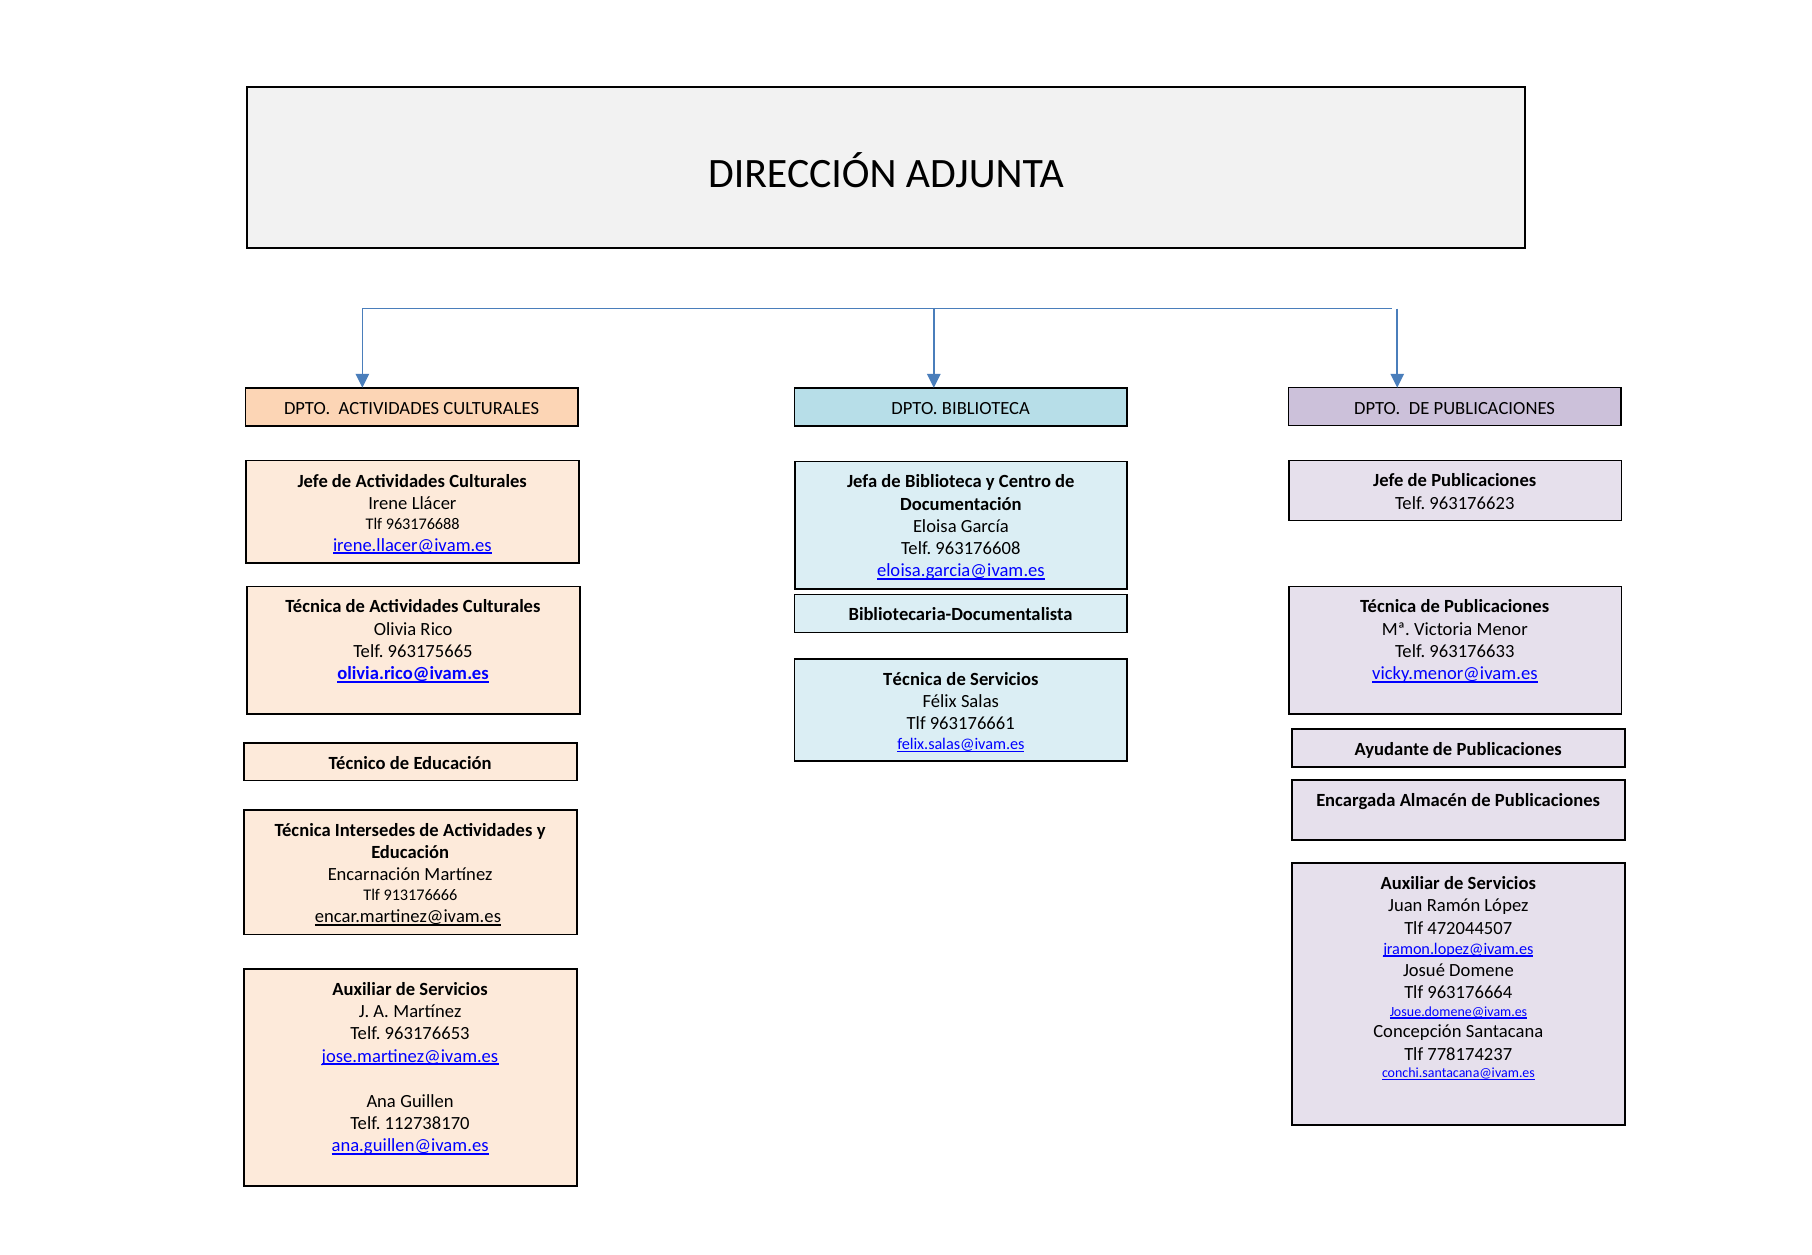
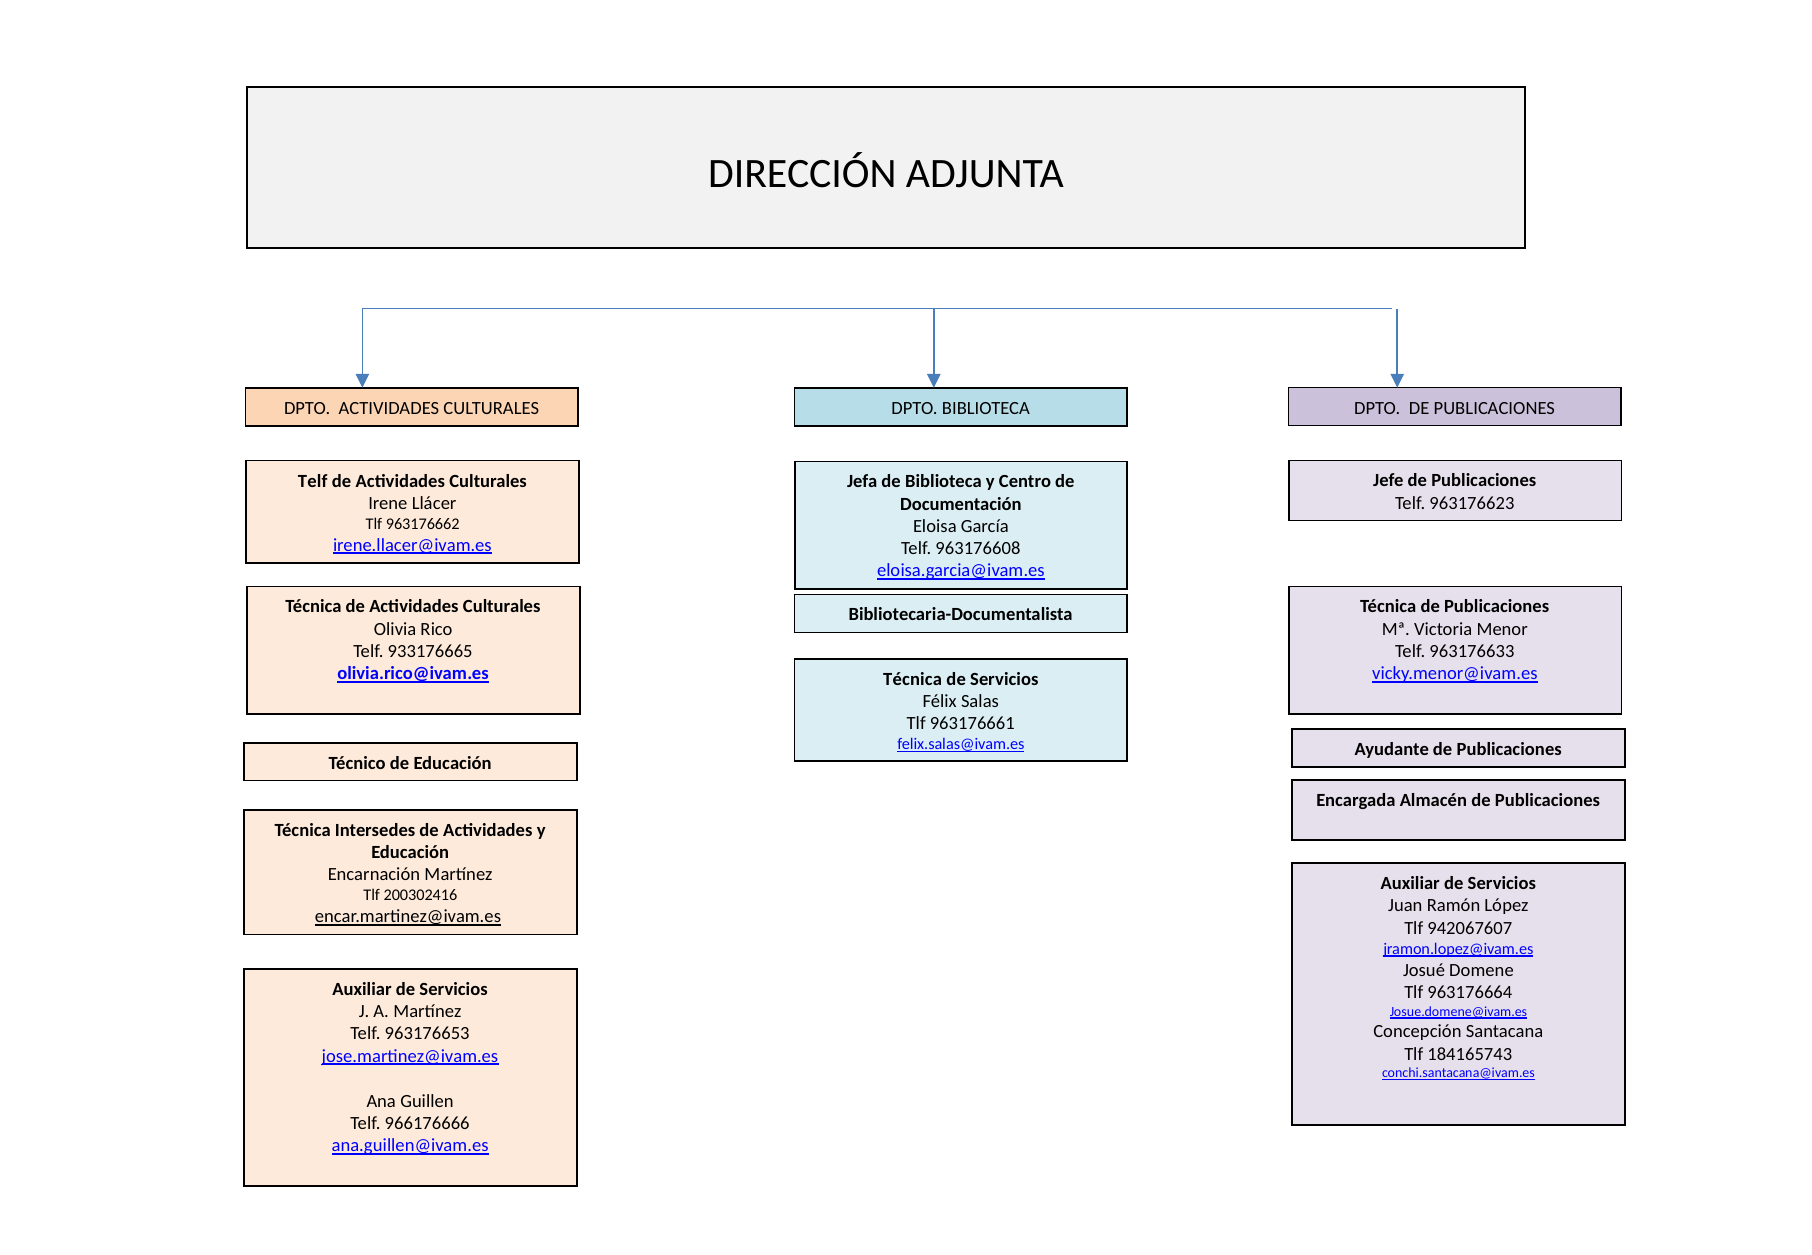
Jefe: Jefe -> Telf (313, 481)
963176688: 963176688 -> 963176662 (423, 524)
963175665: 963175665 -> 933176665 (430, 651)
913176666: 913176666 -> 200302416 (420, 895)
472044507: 472044507 -> 942067607 (1470, 928)
778174237: 778174237 -> 184165743 (1470, 1054)
112738170: 112738170 -> 966176666 (427, 1123)
